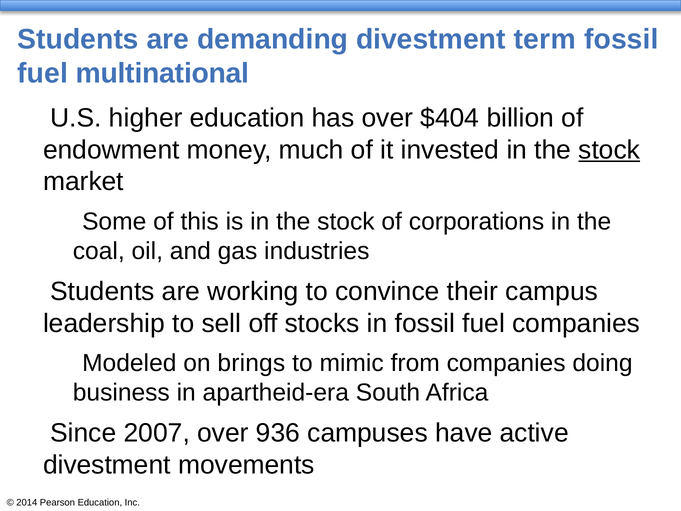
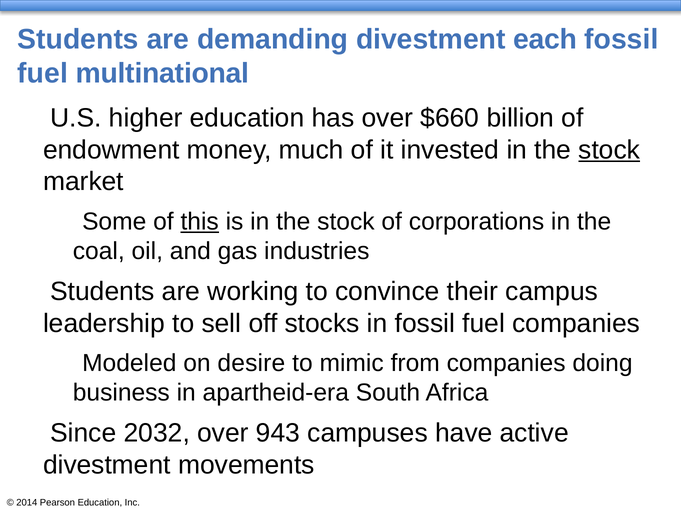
term: term -> each (545, 39)
$404: $404 -> $660 (450, 118)
this underline: none -> present (200, 222)
brings: brings -> desire (251, 363)
2007: 2007 -> 2032 (157, 433)
936: 936 -> 943 (278, 433)
